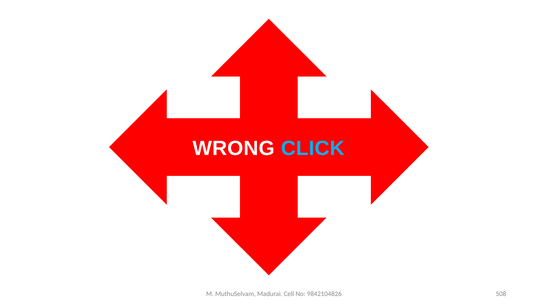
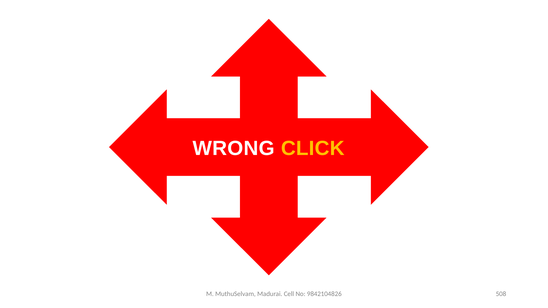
CLICK colour: light blue -> yellow (313, 149)
